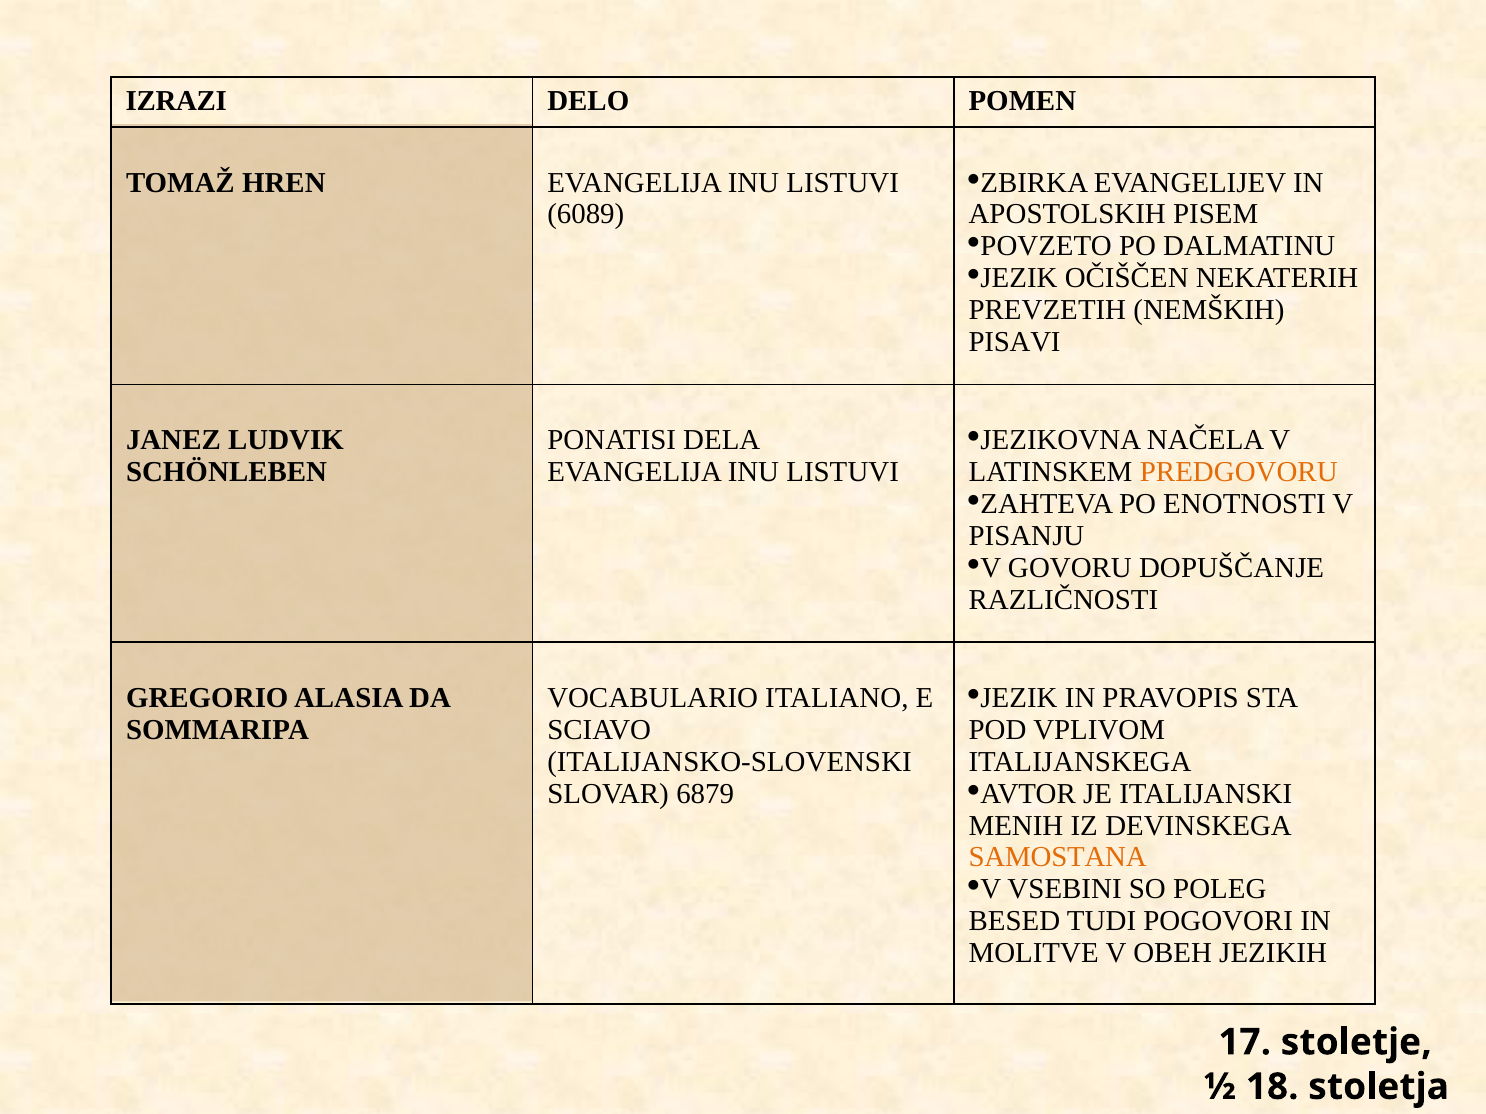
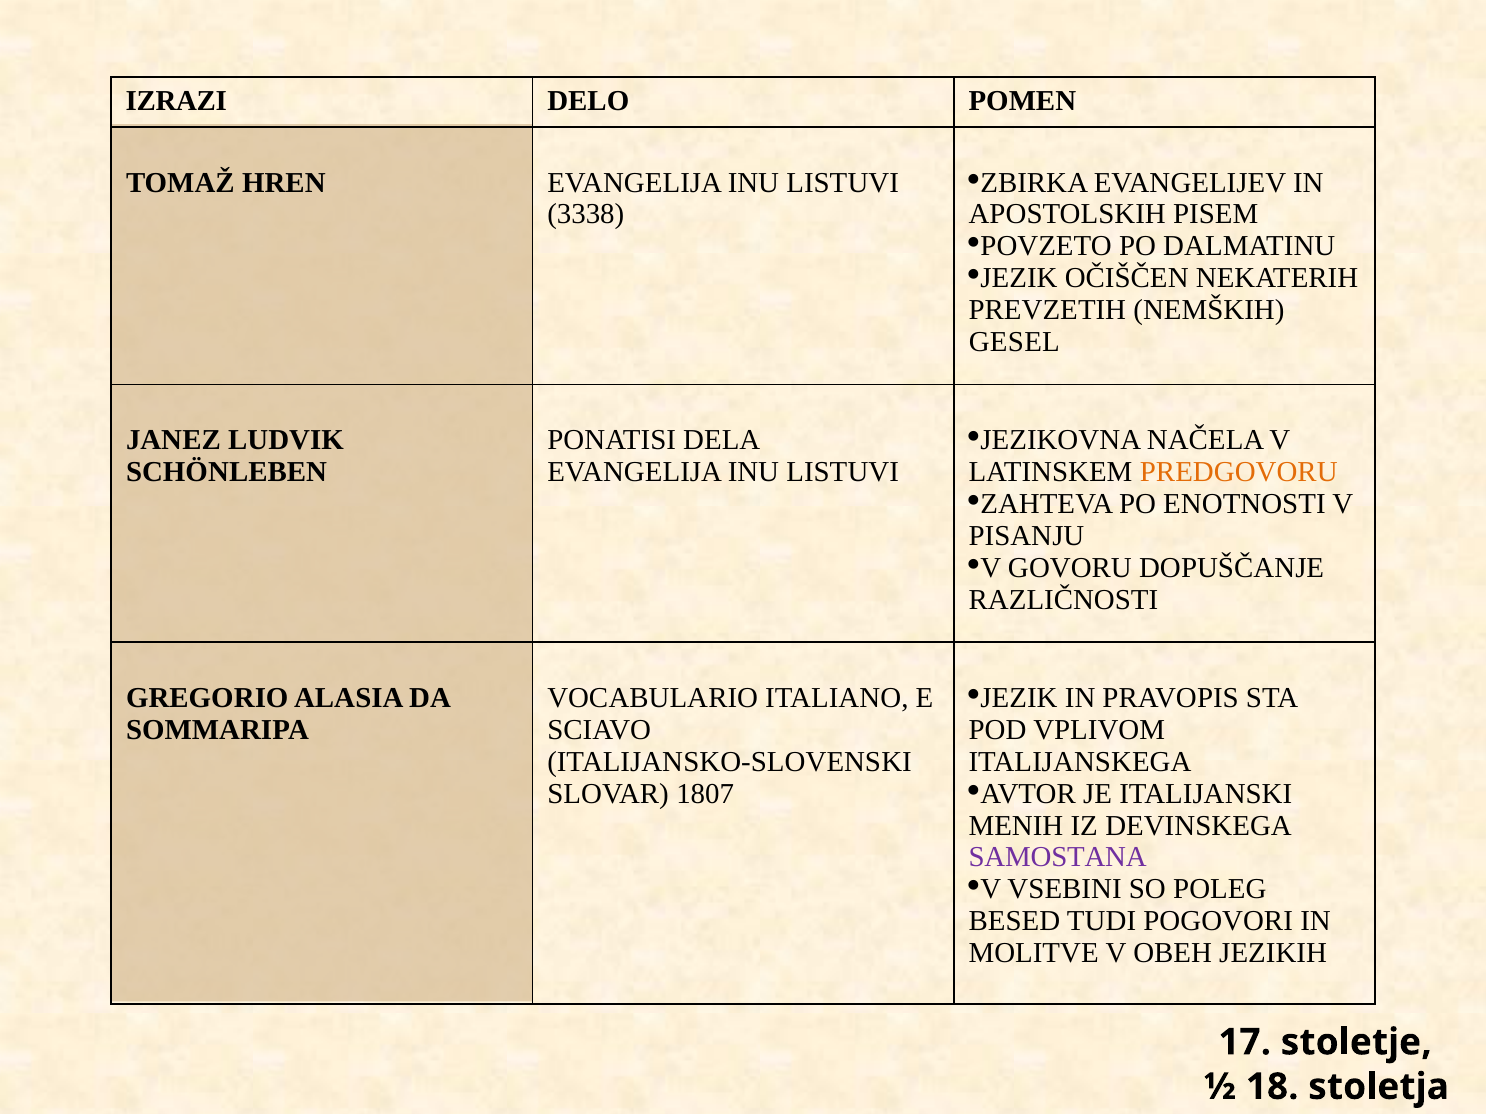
6089: 6089 -> 3338 (586, 215)
PISAVI: PISAVI -> GESEL (1014, 342)
6879: 6879 -> 1807 (705, 794)
SAMOSTANA colour: orange -> purple (1058, 858)
